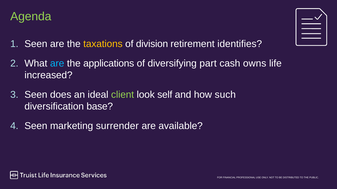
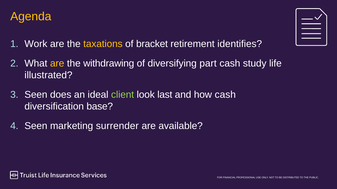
Agenda colour: light green -> yellow (31, 16)
Seen: Seen -> Work (36, 44)
division: division -> bracket (152, 44)
are colour: light blue -> yellow (57, 64)
applications: applications -> withdrawing (109, 64)
owns: owns -> study (255, 64)
increased: increased -> illustrated (48, 75)
self: self -> last (165, 95)
how such: such -> cash (225, 95)
